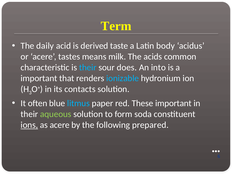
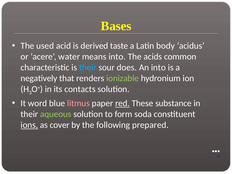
Term: Term -> Bases (116, 26)
daily: daily -> used (45, 46)
tastes: tastes -> water (69, 57)
means milk: milk -> into (117, 57)
important: important -> negatively (39, 78)
ionizable colour: light blue -> light green (123, 78)
often: often -> word (38, 103)
litmus colour: light blue -> pink (78, 103)
red underline: none -> present (122, 103)
These important: important -> substance (173, 103)
as acere: acere -> cover (60, 125)
